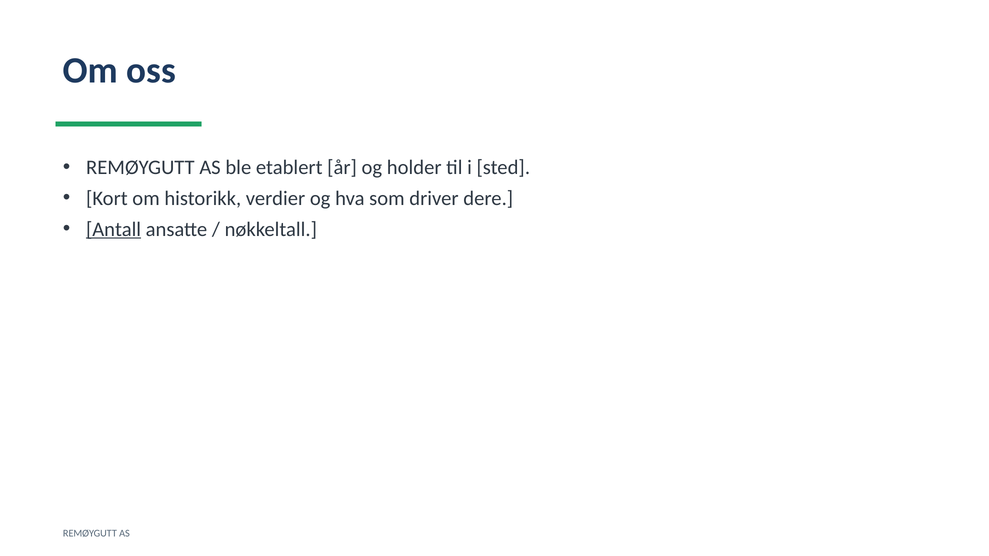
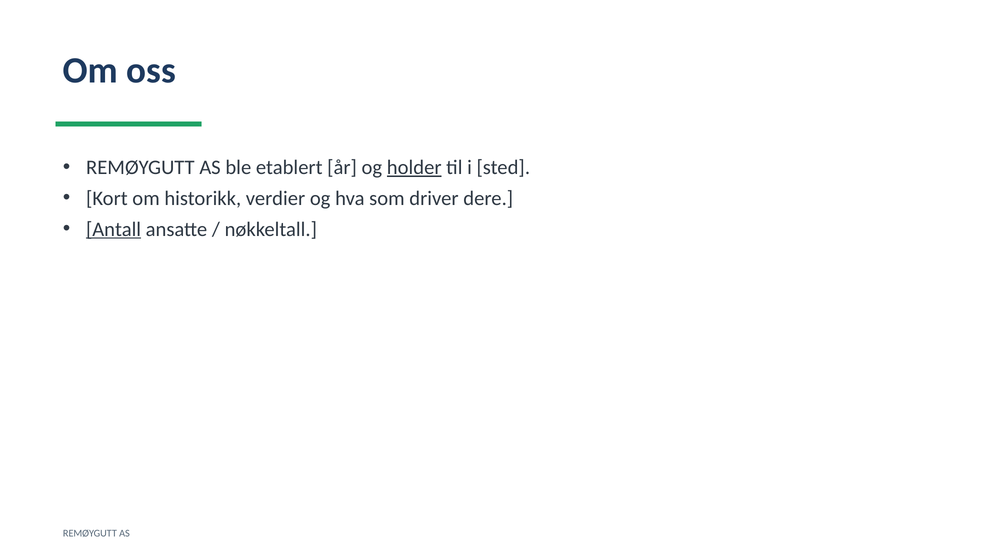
holder underline: none -> present (414, 168)
